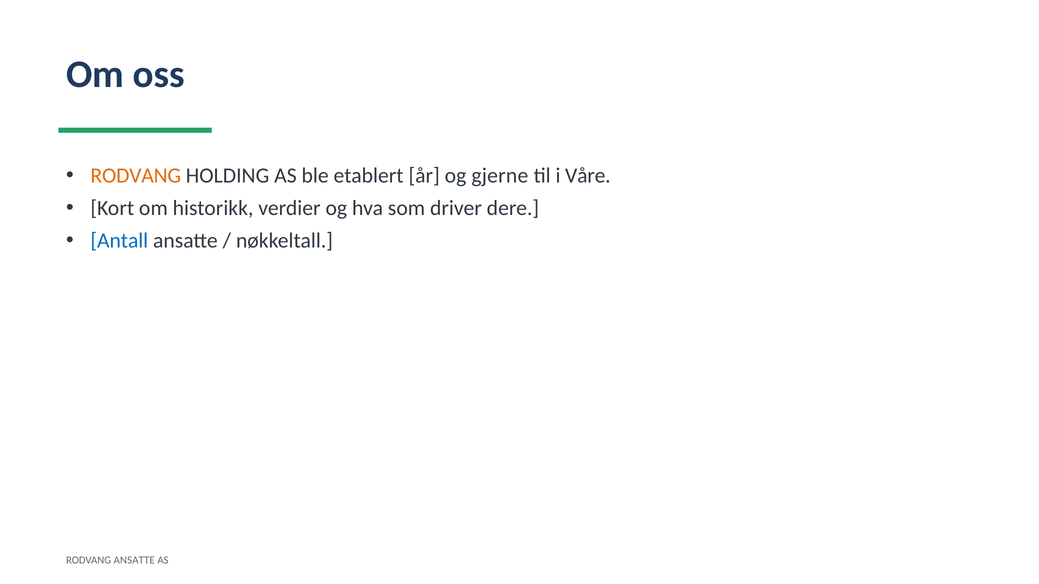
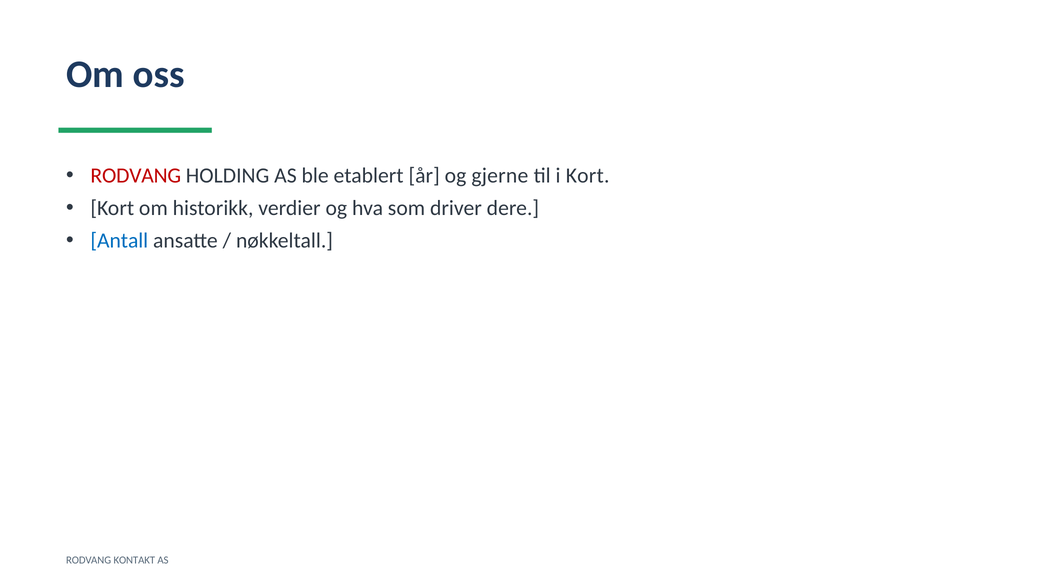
RODVANG colour: orange -> red (136, 176)
i Våre: Våre -> Kort (588, 176)
RODVANG ANSATTE: ANSATTE -> KONTAKT (134, 561)
